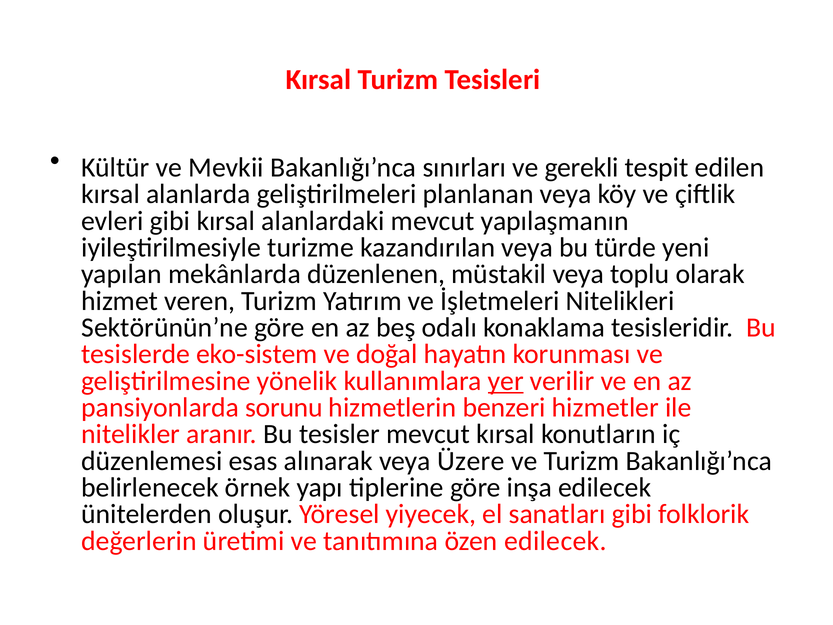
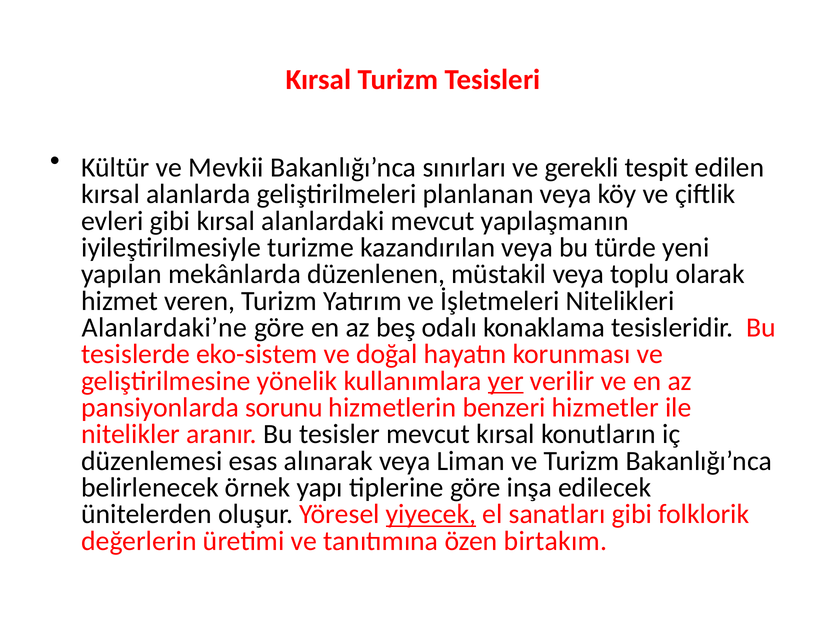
Sektörünün’ne: Sektörünün’ne -> Alanlardaki’ne (164, 327)
Üzere: Üzere -> Liman (471, 461)
yiyecek underline: none -> present (431, 514)
özen edilecek: edilecek -> birtakım (555, 541)
